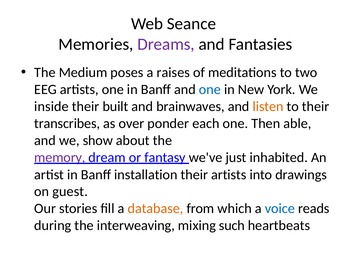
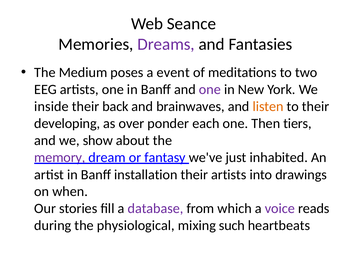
raises: raises -> event (173, 73)
one colour: blue -> purple (210, 90)
built: built -> back (116, 107)
transcribes: transcribes -> developing (67, 124)
able: able -> tiers (297, 124)
guest: guest -> when (70, 192)
database colour: orange -> purple (155, 209)
voice colour: blue -> purple (280, 209)
interweaving: interweaving -> physiological (136, 226)
